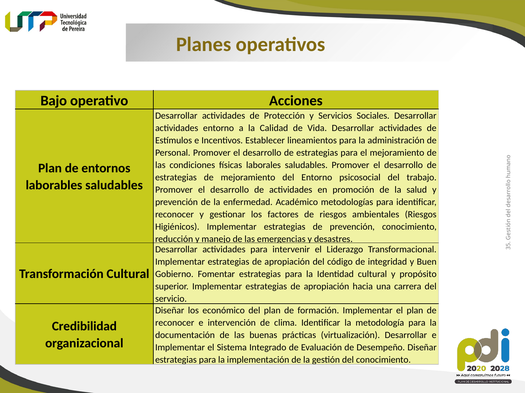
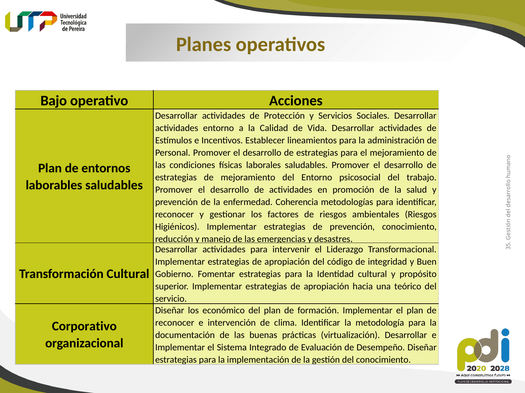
Académico: Académico -> Coherencia (297, 203)
carrera: carrera -> teórico (408, 287)
Credibilidad: Credibilidad -> Corporativo (84, 327)
